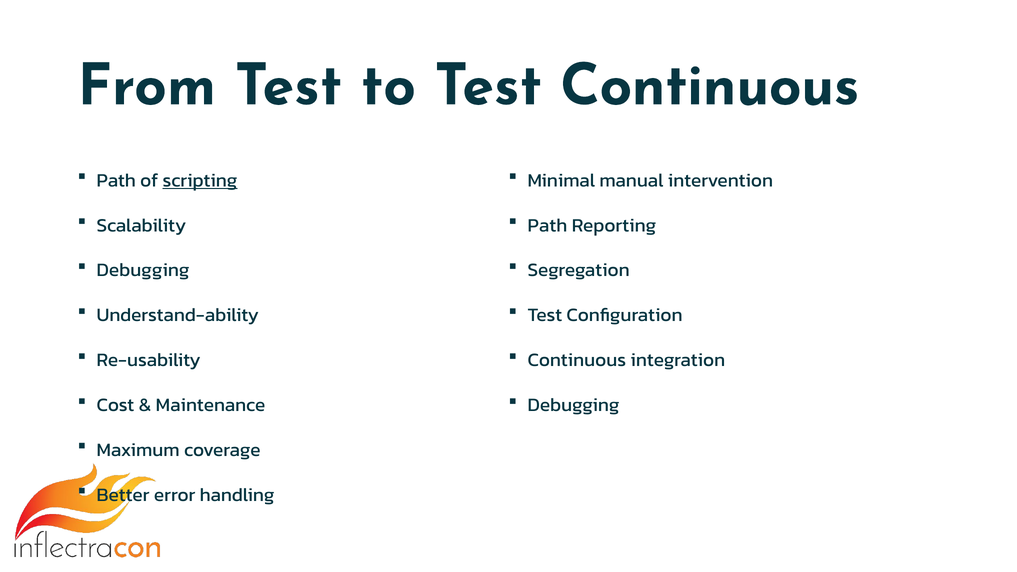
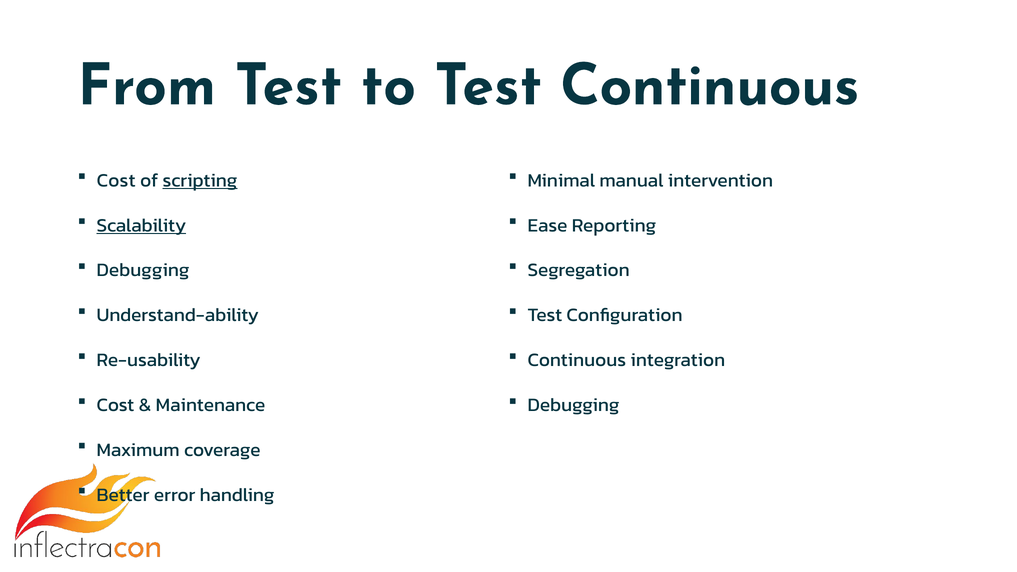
Path: Path -> Cost (116, 180)
Scalability underline: none -> present (141, 225)
Path: Path -> Ease (547, 225)
